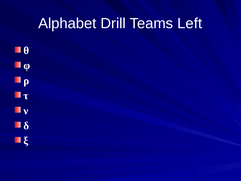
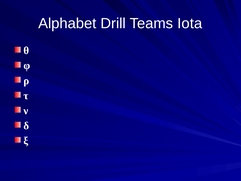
Left: Left -> Iota (190, 23)
